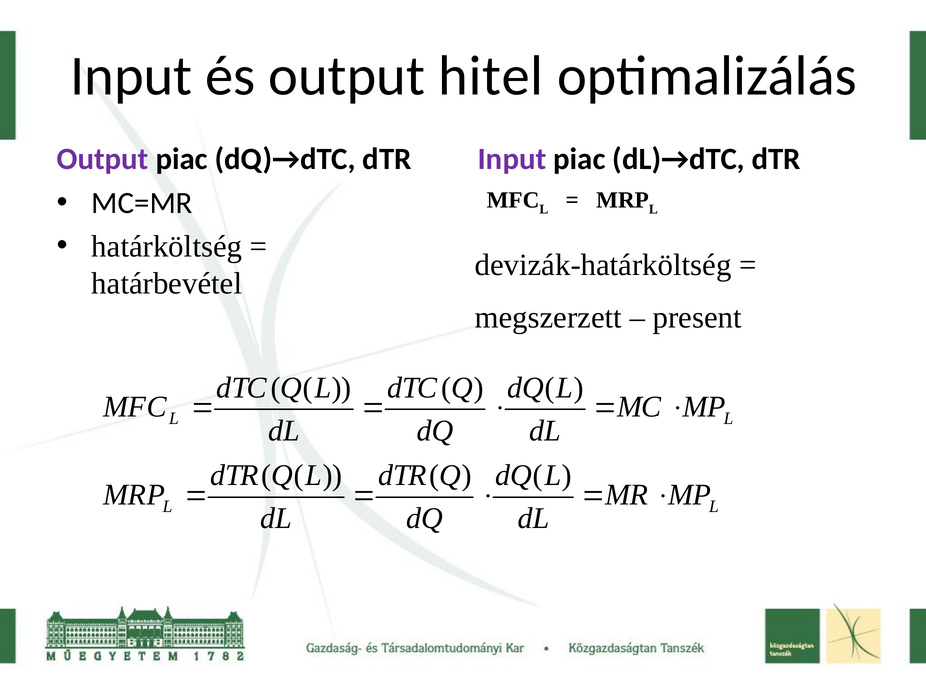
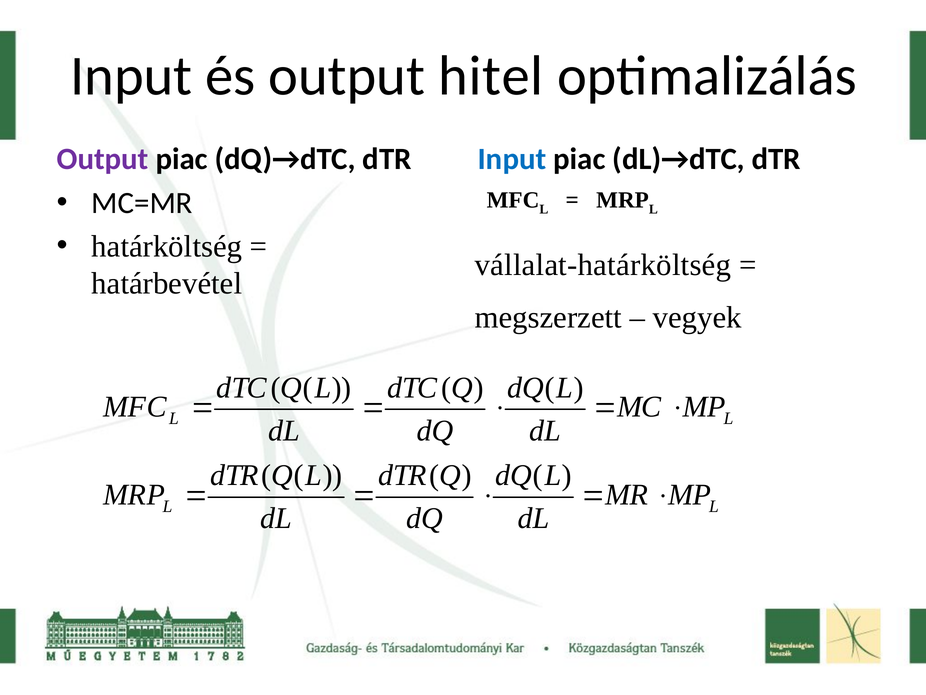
Input colour: purple -> blue (512, 159)
devizák-határköltség: devizák-határköltség -> vállalat-határköltség (603, 265)
present: present -> vegyek (697, 317)
